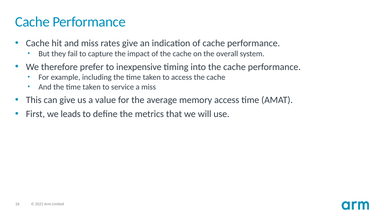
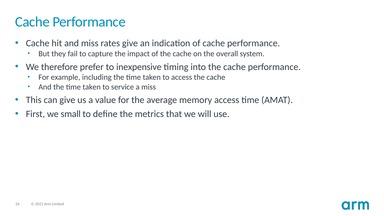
leads: leads -> small (71, 114)
